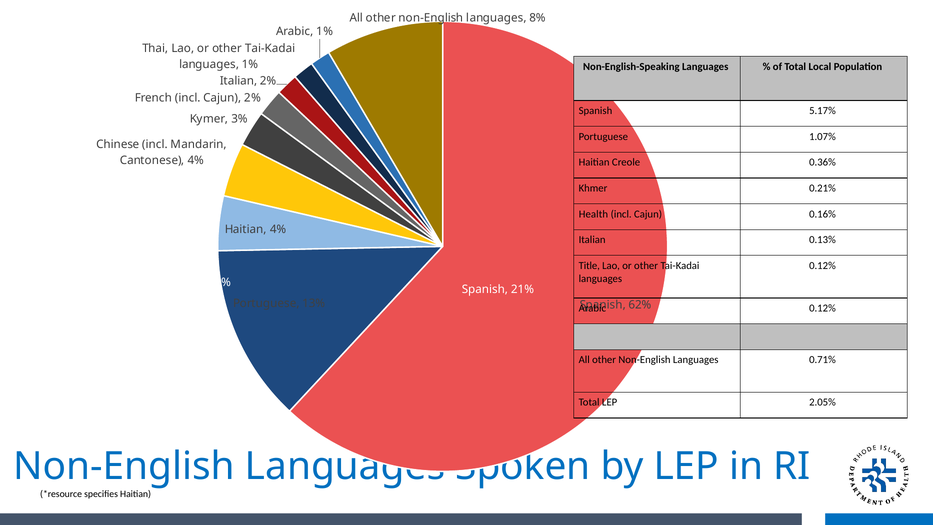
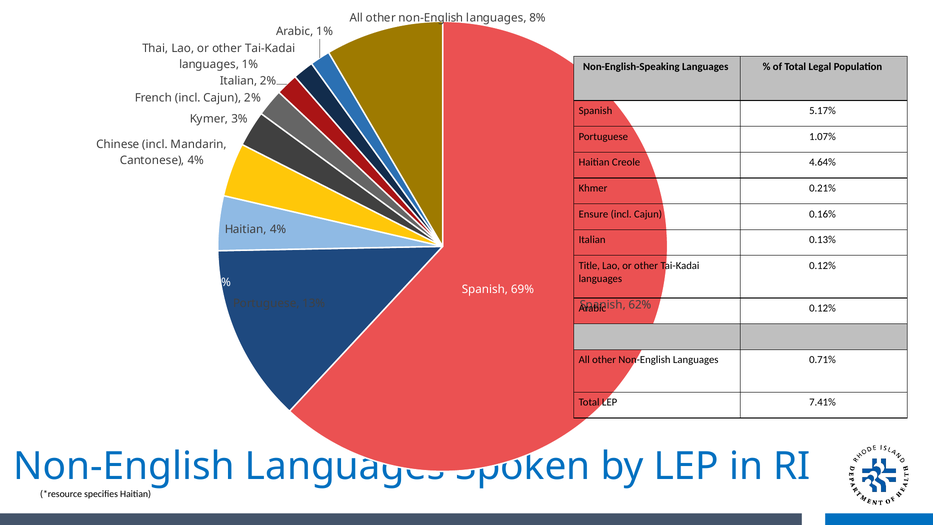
Local: Local -> Legal (820, 67)
0.36%: 0.36% -> 4.64% (822, 162)
Health: Health -> Ensure (593, 214)
21%: 21% -> 69% (522, 290)
2.05%: 2.05% -> 7.41% (822, 402)
